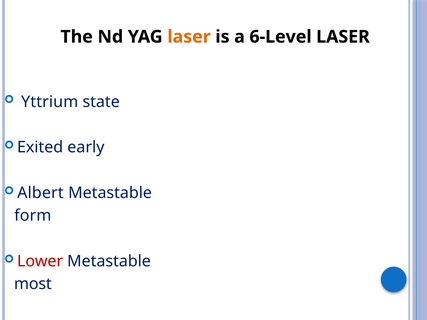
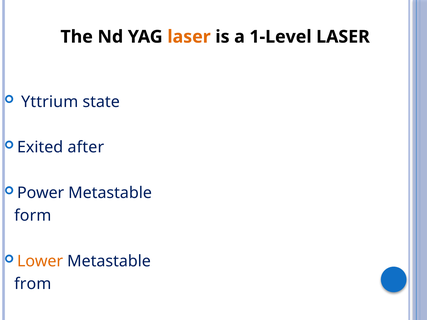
6-Level: 6-Level -> 1-Level (281, 37)
early: early -> after (86, 147)
Albert: Albert -> Power (41, 193)
Lower colour: red -> orange (40, 261)
most: most -> from (33, 284)
